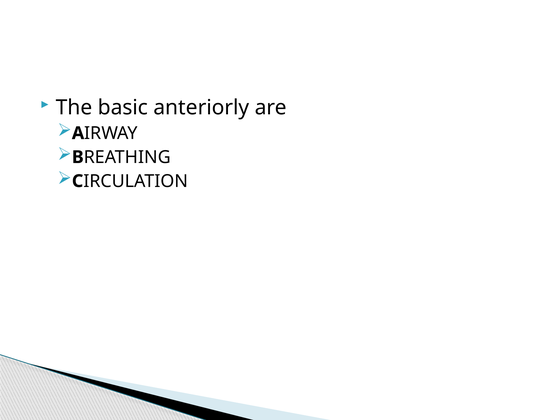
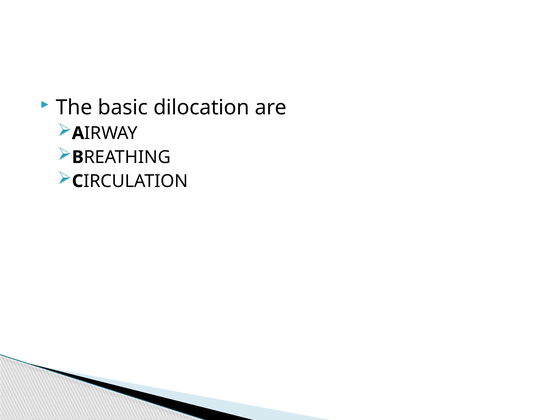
anteriorly: anteriorly -> dilocation (201, 108)
